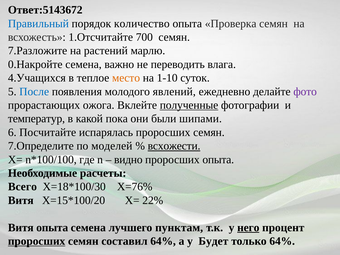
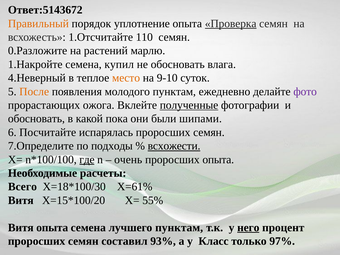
Правильный colour: blue -> orange (38, 24)
количество: количество -> уплотнение (142, 24)
Проверка underline: none -> present (231, 24)
700: 700 -> 110 (144, 37)
7.Разложите: 7.Разложите -> 0.Разложите (38, 51)
0.Накройте: 0.Накройте -> 1.Накройте (35, 64)
важно: важно -> купил (119, 64)
не переводить: переводить -> обосновать (178, 64)
4.Учащихся: 4.Учащихся -> 4.Неверный (37, 78)
1-10: 1-10 -> 9-10 (167, 78)
После colour: blue -> orange (34, 92)
молодого явлений: явлений -> пунктам (174, 92)
температур: температур -> обосновать (36, 119)
моделей: моделей -> подходы (112, 146)
где underline: none -> present (87, 160)
видно: видно -> очень (128, 160)
Х=76%: Х=76% -> Х=61% (135, 187)
22%: 22% -> 55% (153, 200)
проросших underline: present -> none (37, 241)
составил 64%: 64% -> 93% (163, 241)
Будет: Будет -> Класс (214, 241)
только 64%: 64% -> 97% (282, 241)
